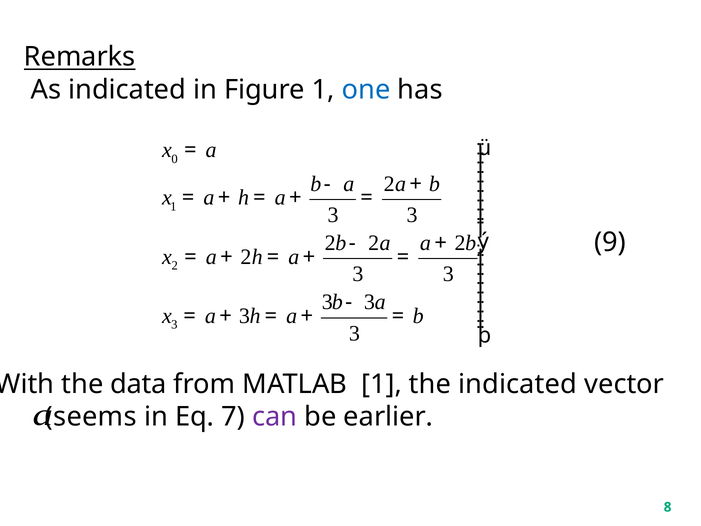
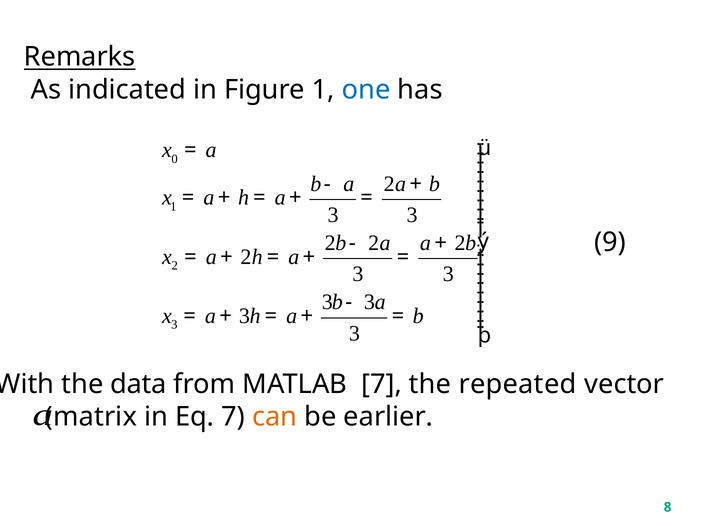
MATLAB 1: 1 -> 7 (382, 384)
the indicated: indicated -> repeated (518, 384)
seems: seems -> matrix (91, 417)
can colour: purple -> orange (275, 417)
